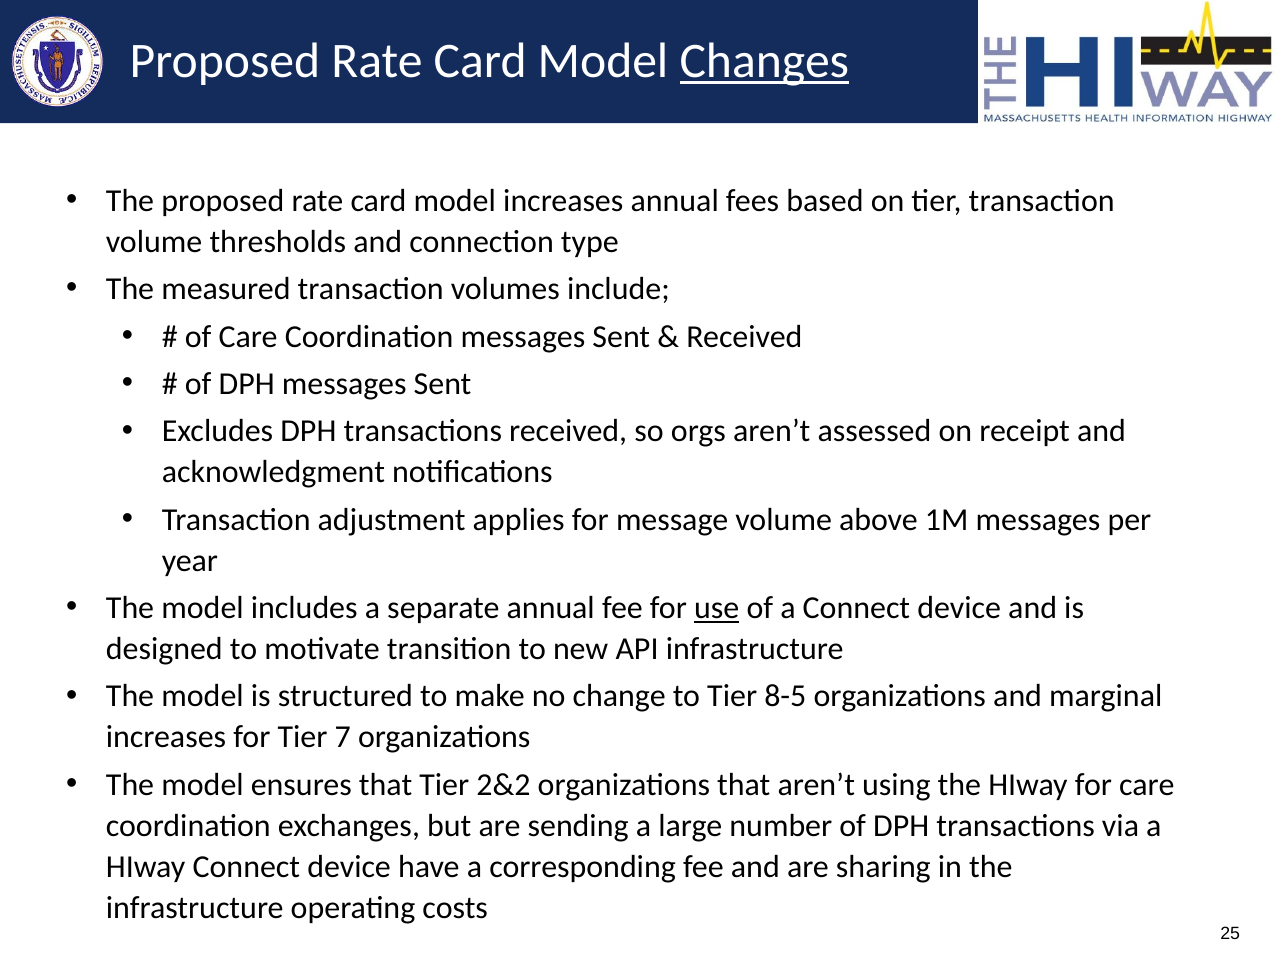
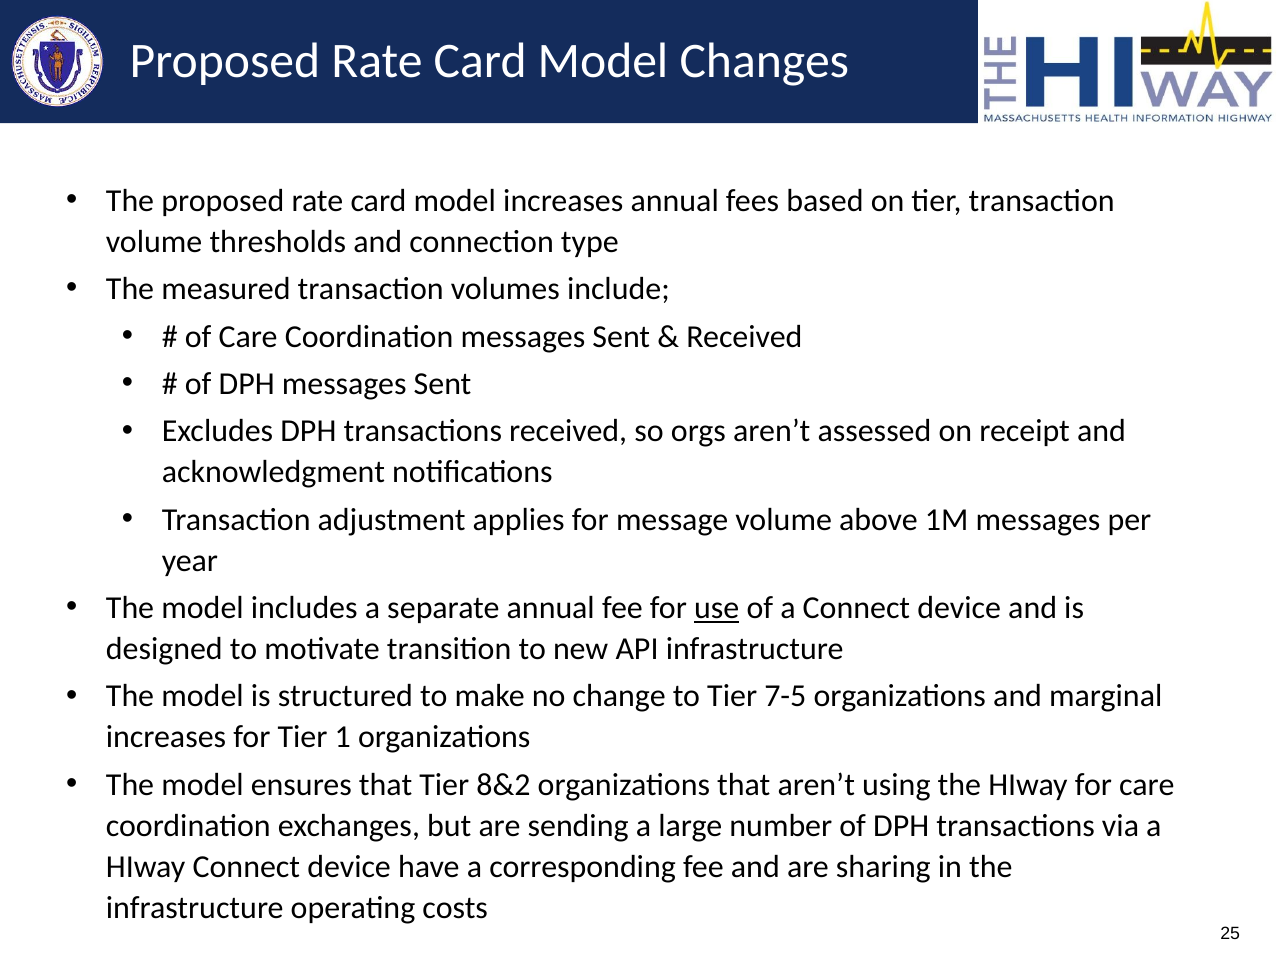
Changes underline: present -> none (764, 62)
8-5: 8-5 -> 7-5 (785, 697)
7: 7 -> 1 (343, 738)
2&2: 2&2 -> 8&2 (503, 785)
